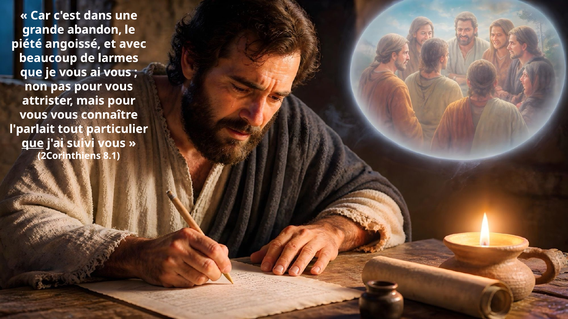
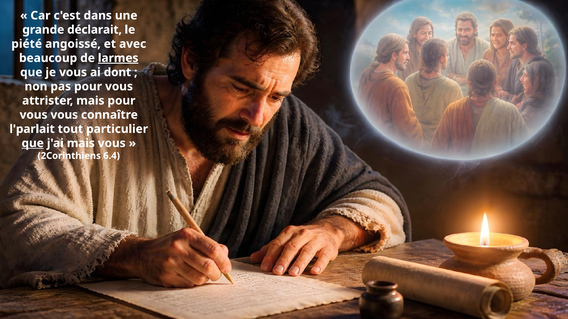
abandon: abandon -> déclarait (94, 30)
larmes underline: none -> present (118, 58)
ai vous: vous -> dont (117, 72)
j'ai suivi: suivi -> mais (81, 143)
8.1: 8.1 -> 6.4 (112, 156)
